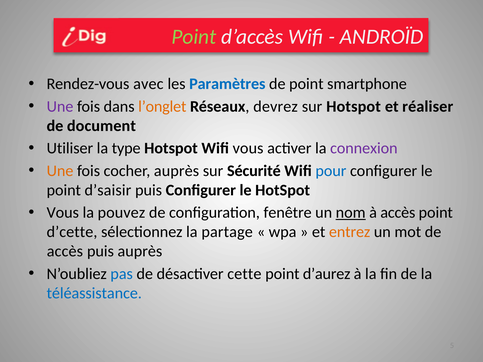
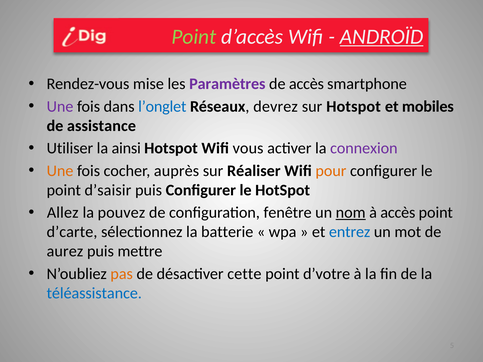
ANDROÏD underline: none -> present (382, 37)
avec: avec -> mise (148, 84)
Paramètres colour: blue -> purple (227, 84)
de point: point -> accès (306, 84)
l’onglet colour: orange -> blue (162, 107)
réaliser: réaliser -> mobiles (428, 107)
document: document -> assistance (101, 126)
type: type -> ainsi (126, 148)
Sécurité: Sécurité -> Réaliser (254, 171)
pour colour: blue -> orange (331, 171)
Vous: Vous -> Allez (63, 213)
d’cette: d’cette -> d’carte (72, 232)
partage: partage -> batterie (227, 232)
entrez colour: orange -> blue (350, 232)
accès: accès -> aurez (65, 251)
puis auprès: auprès -> mettre (140, 251)
pas colour: blue -> orange (122, 274)
d’aurez: d’aurez -> d’votre (327, 274)
